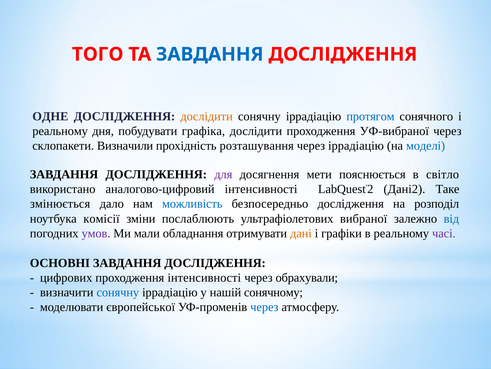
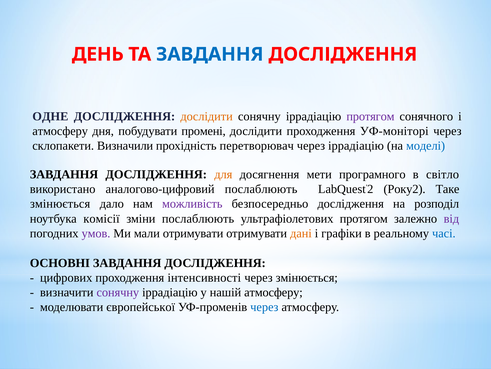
ТОГО: ТОГО -> ДЕНЬ (98, 54)
протягом colour: blue -> purple (370, 116)
реальному: реальному -> атмосферу (60, 131)
графіка: графіка -> промені (204, 131)
УФ-вибраної: УФ-вибраної -> УФ-моніторі (394, 131)
розташування: розташування -> перетворювач (257, 146)
для colour: purple -> orange (223, 174)
пояснюється: пояснюється -> програмного (372, 174)
аналогово-цифровий інтенсивності: інтенсивності -> послаблюють (261, 189)
Дані2: Дані2 -> Року2 (405, 189)
можливість colour: blue -> purple (192, 204)
ультрафіолетових вибраної: вибраної -> протягом (364, 218)
від colour: blue -> purple (451, 218)
мали обладнання: обладнання -> отримувати (193, 233)
часі colour: purple -> blue (444, 233)
через обрахували: обрахували -> змінюється (307, 277)
сонячну colour: blue -> purple (118, 292)
нашій сонячному: сонячному -> атмосферу (273, 292)
